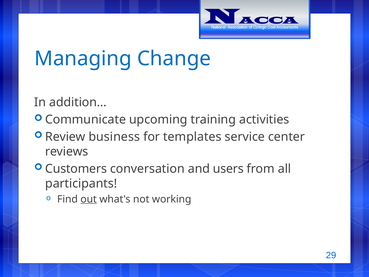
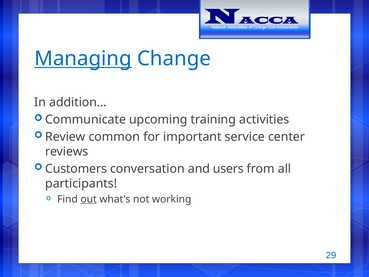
Managing underline: none -> present (83, 59)
business: business -> common (114, 137)
templates: templates -> important (192, 137)
